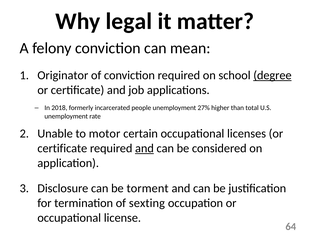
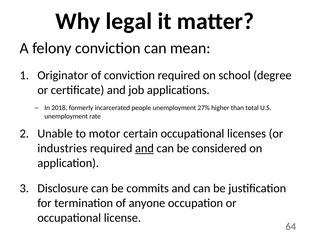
degree underline: present -> none (272, 75)
certificate: certificate -> industries (62, 148)
torment: torment -> commits (148, 188)
sexting: sexting -> anyone (147, 202)
